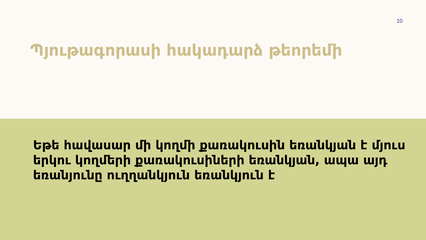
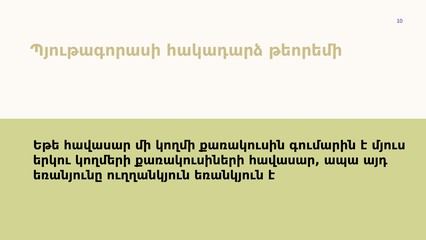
քառակուսին եռանկյան: եռանկյան -> գումարին (323, 145)
քառակուսիների եռանկյան: եռանկյան -> հավասար (284, 160)
